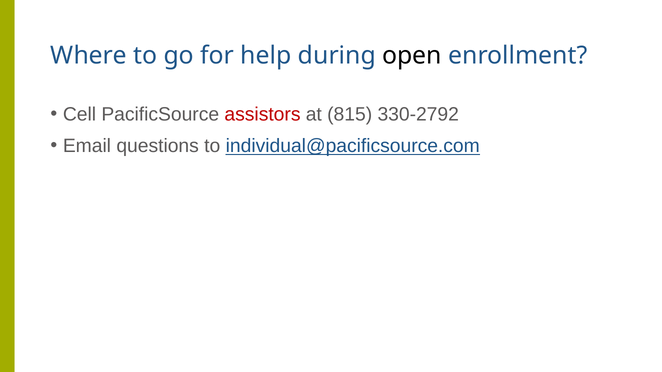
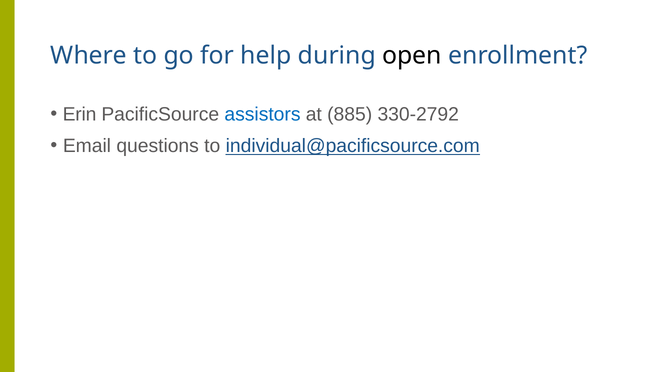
Cell: Cell -> Erin (80, 115)
assistors colour: red -> blue (263, 115)
815: 815 -> 885 (350, 115)
